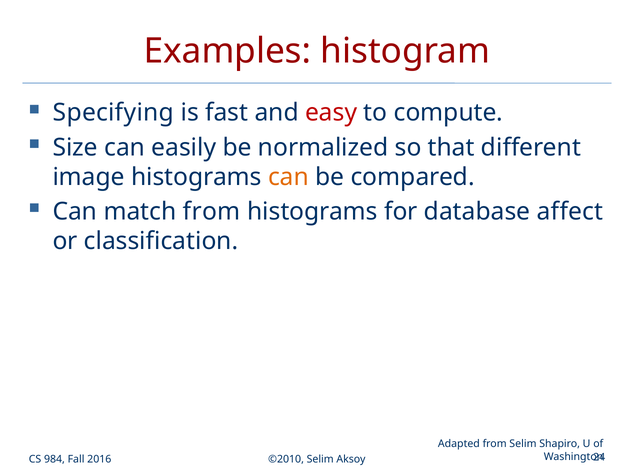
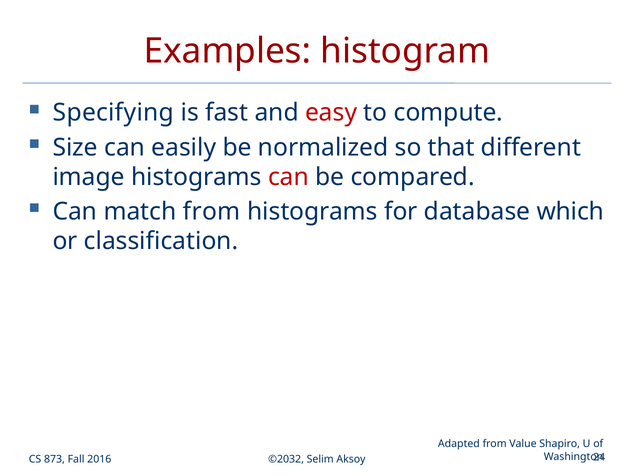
can colour: orange -> red (288, 177)
affect: affect -> which (570, 211)
from Selim: Selim -> Value (523, 444)
984: 984 -> 873 (54, 459)
©2010: ©2010 -> ©2032 (286, 459)
